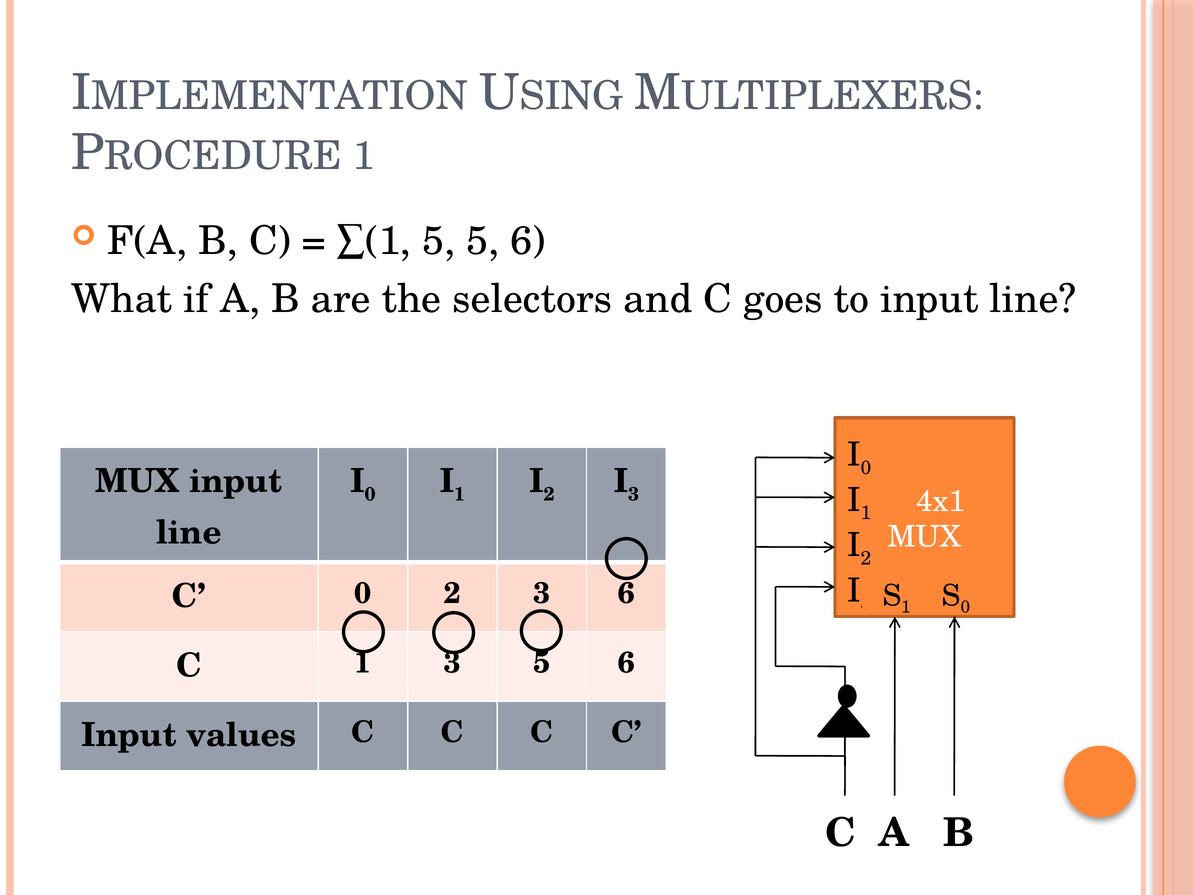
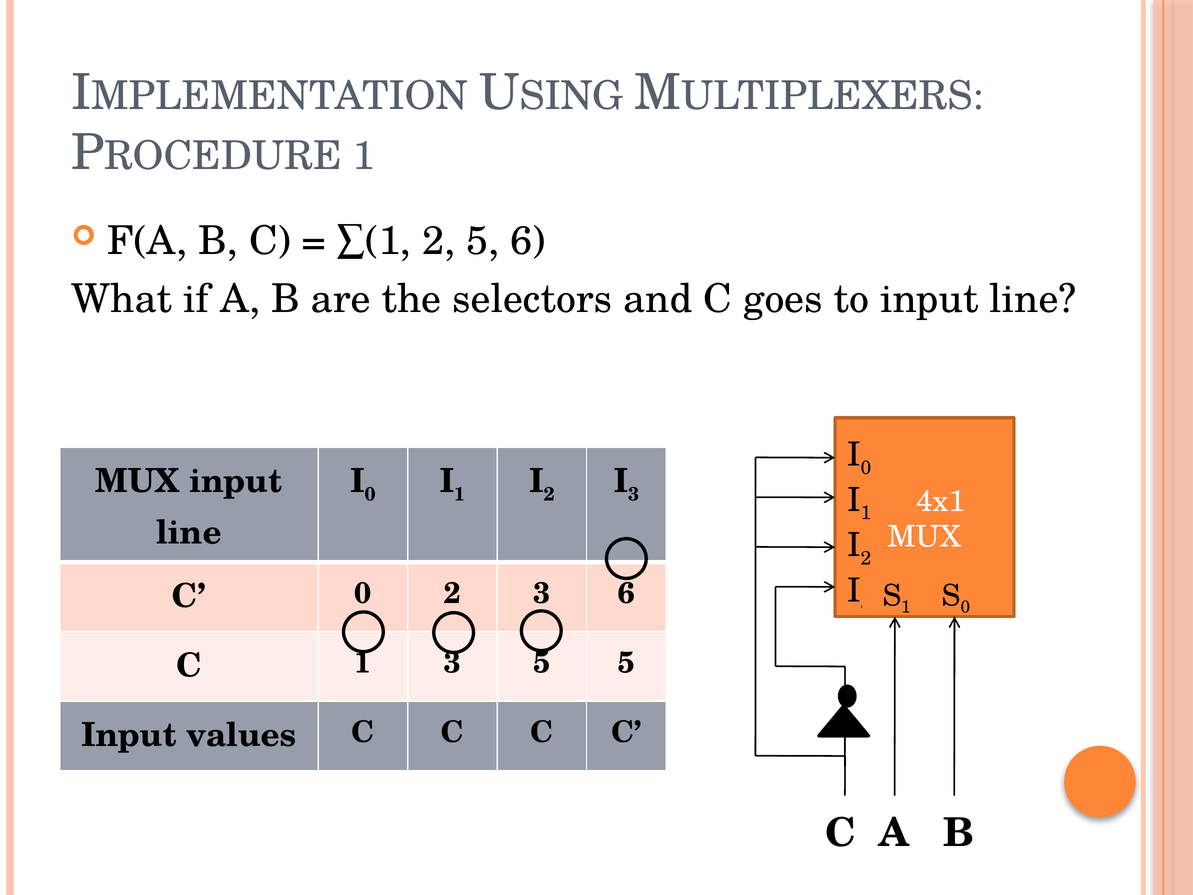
∑(1 5: 5 -> 2 (439, 241)
3 5 6: 6 -> 5 (626, 663)
